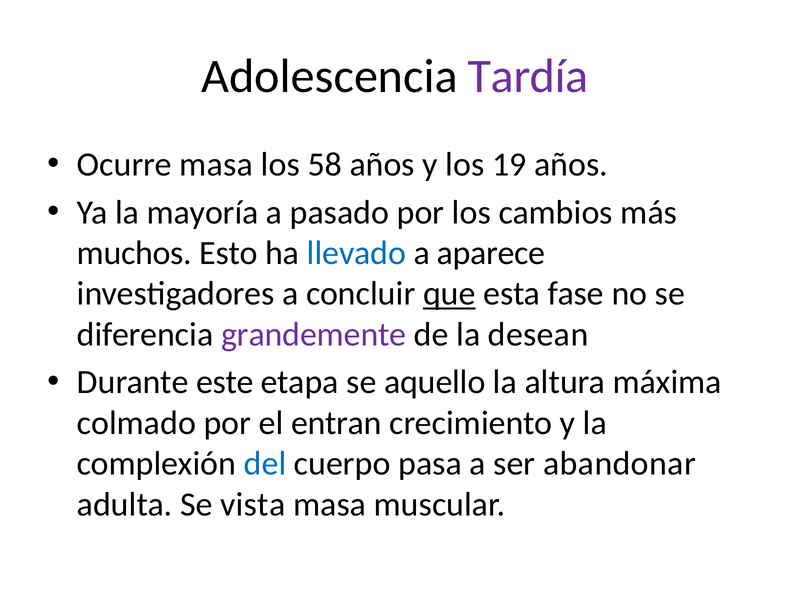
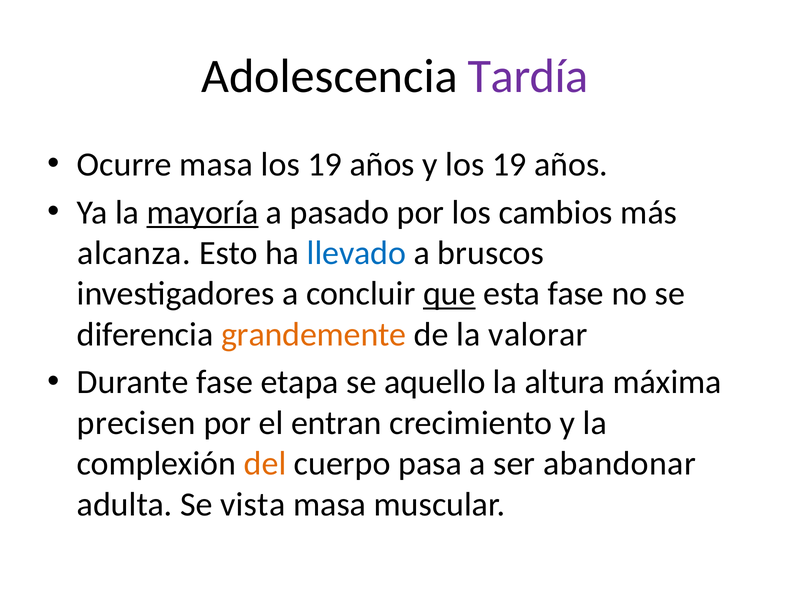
58: 58 -> 19 (325, 165)
mayoría underline: none -> present (203, 213)
muchos: muchos -> alcanza (134, 253)
aparece: aparece -> bruscos (491, 253)
grandemente colour: purple -> orange (314, 335)
desean: desean -> valorar (538, 335)
Durante este: este -> fase (225, 383)
colmado: colmado -> precisen (136, 424)
del colour: blue -> orange (265, 464)
